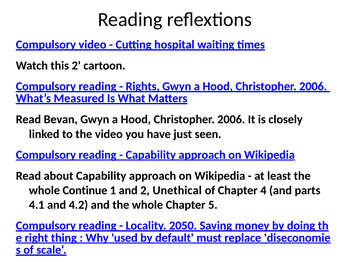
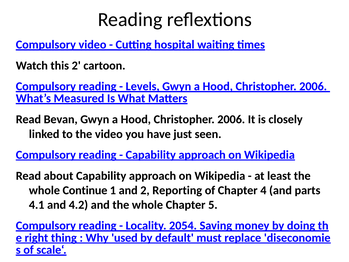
Rights: Rights -> Levels (143, 86)
Unethical: Unethical -> Reporting (177, 190)
2050: 2050 -> 2054 (183, 225)
